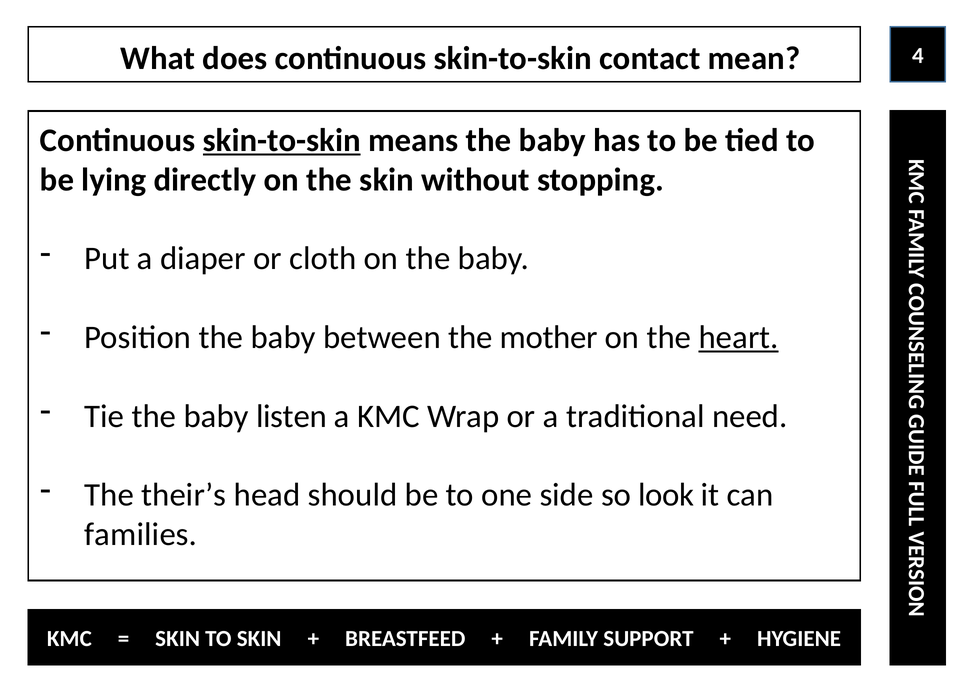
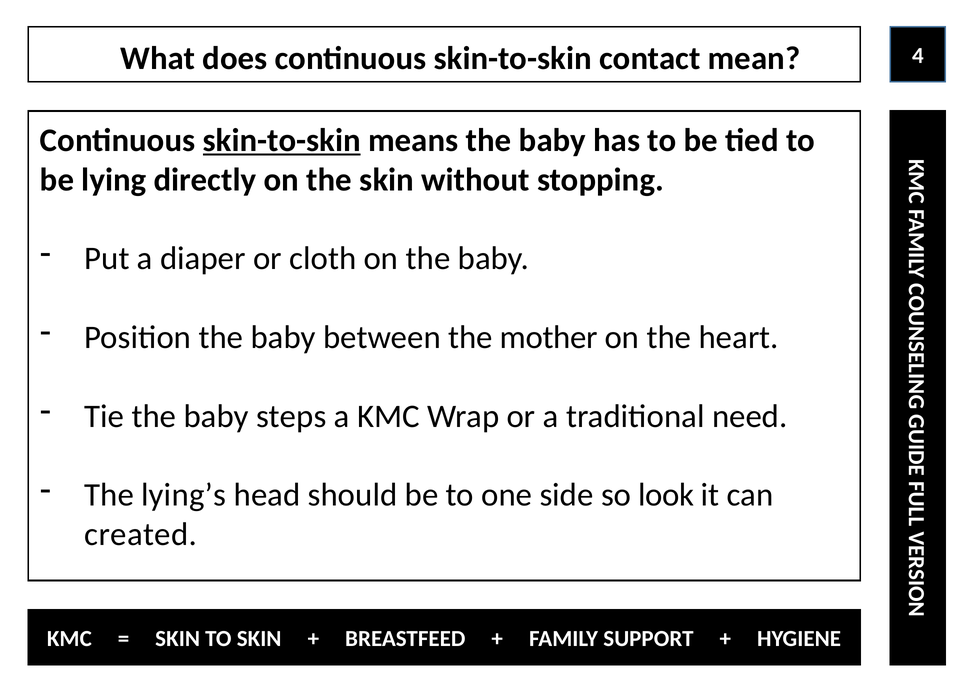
heart underline: present -> none (739, 337)
listen: listen -> steps (291, 416)
their’s: their’s -> lying’s (184, 495)
families: families -> created (141, 534)
